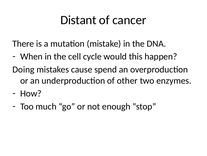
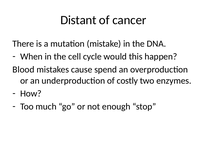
Doing: Doing -> Blood (23, 69)
other: other -> costly (127, 80)
